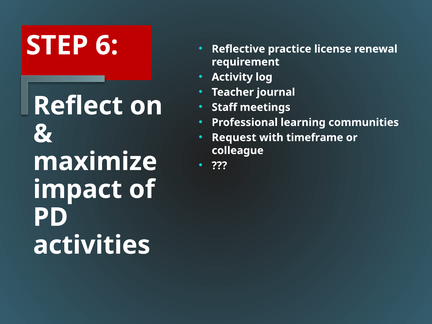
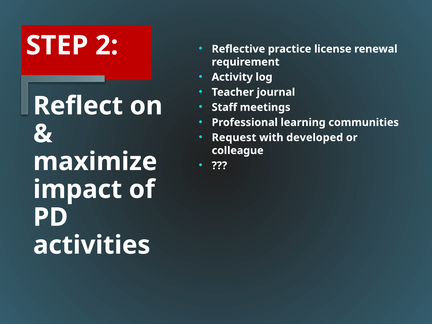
6: 6 -> 2 (107, 45)
timeframe: timeframe -> developed (315, 138)
